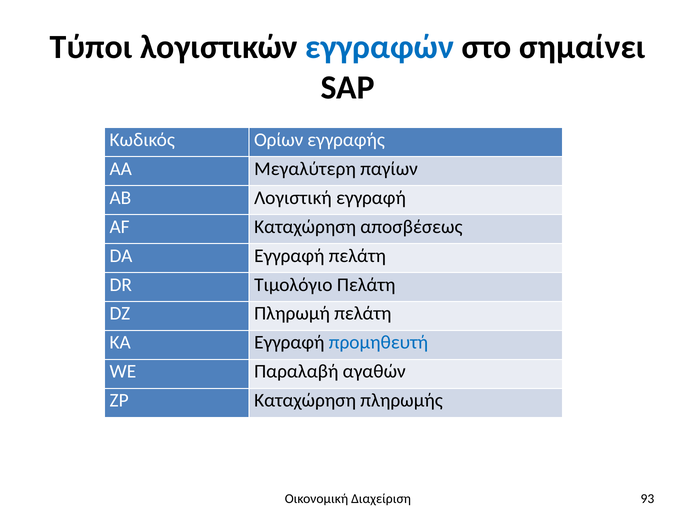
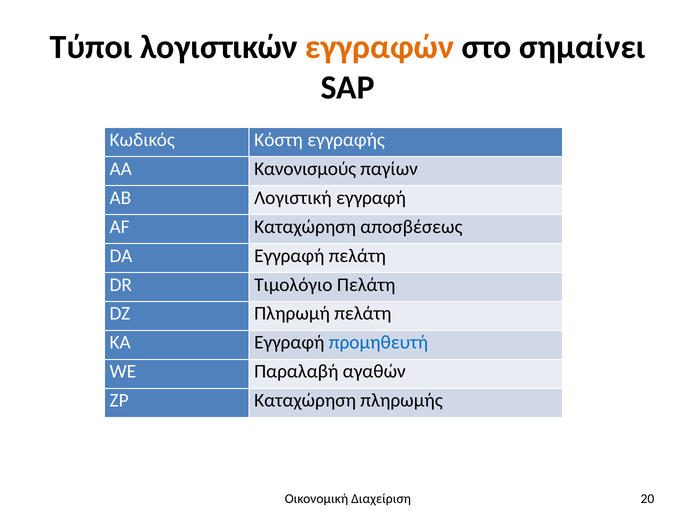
εγγραφών colour: blue -> orange (380, 47)
Ορίων: Ορίων -> Κόστη (279, 140)
Μεγαλύτερη: Μεγαλύτερη -> Κανονισμούς (305, 169)
93: 93 -> 20 (647, 499)
